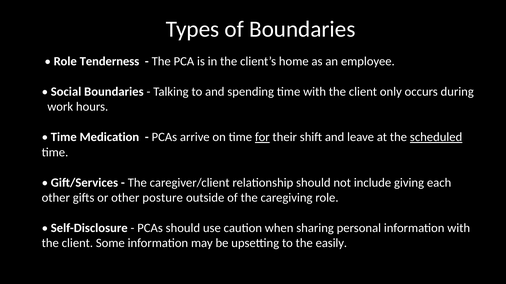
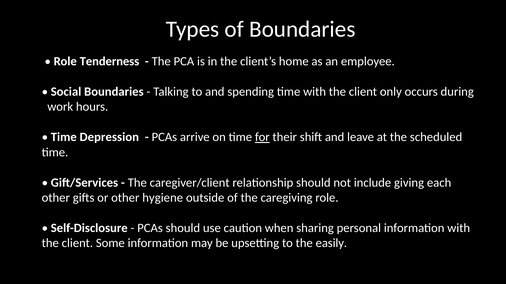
Medication: Medication -> Depression (109, 137)
scheduled underline: present -> none (436, 137)
posture: posture -> hygiene (163, 198)
